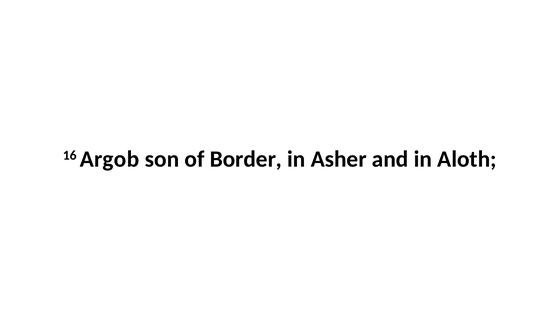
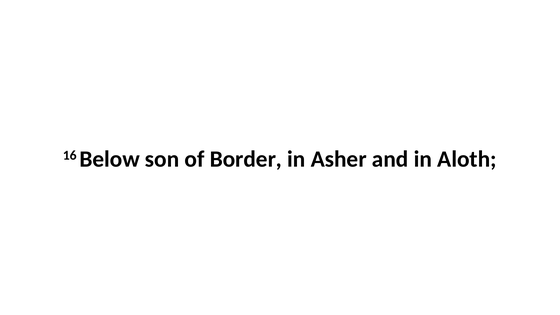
Argob: Argob -> Below (110, 159)
